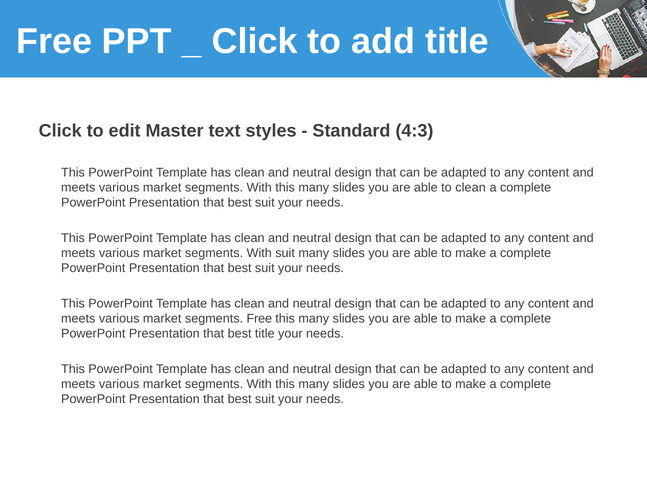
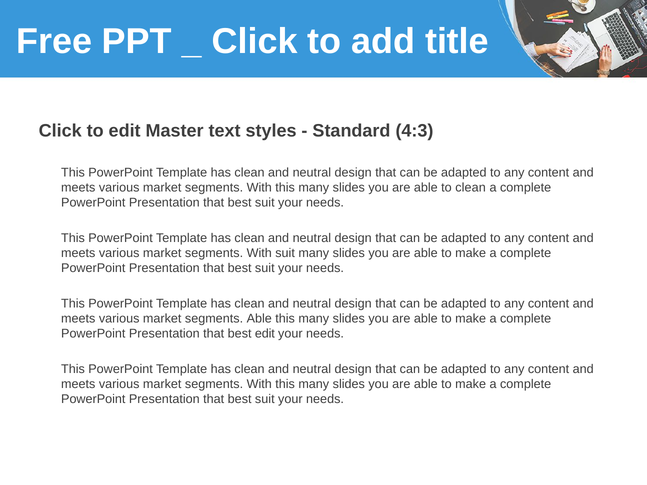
segments Free: Free -> Able (259, 319)
best title: title -> edit (265, 334)
